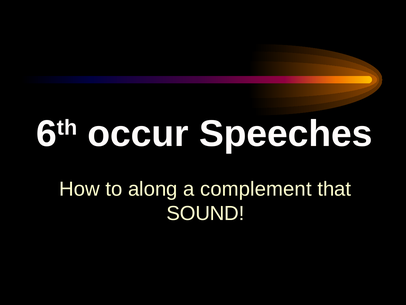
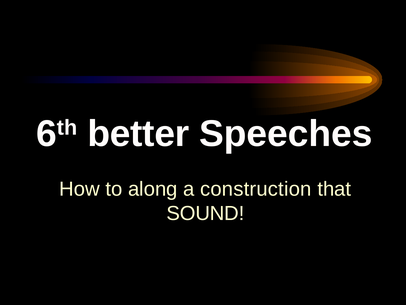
occur: occur -> better (138, 134)
complement: complement -> construction (256, 189)
